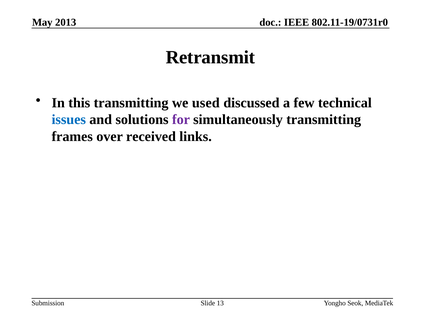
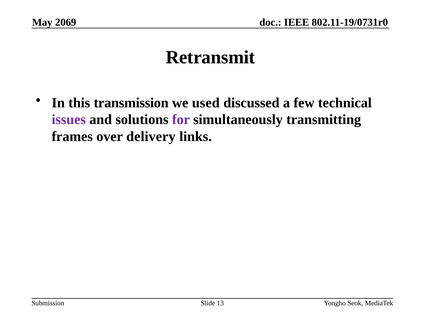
2013: 2013 -> 2069 (66, 22)
this transmitting: transmitting -> transmission (131, 103)
issues colour: blue -> purple (69, 120)
received: received -> delivery (151, 136)
